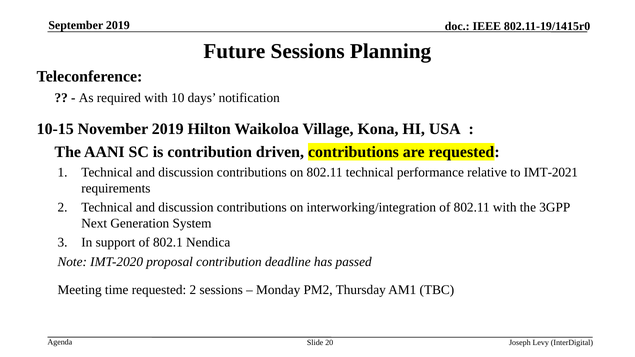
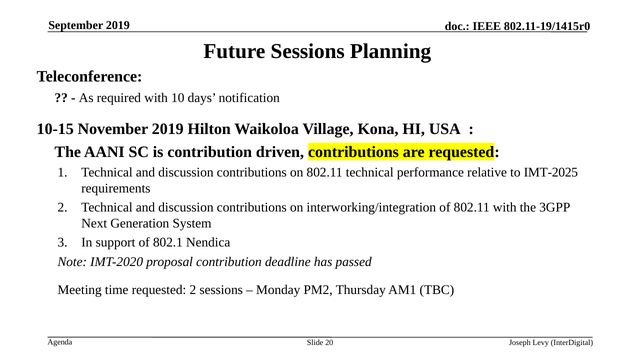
IMT-2021: IMT-2021 -> IMT-2025 (551, 173)
